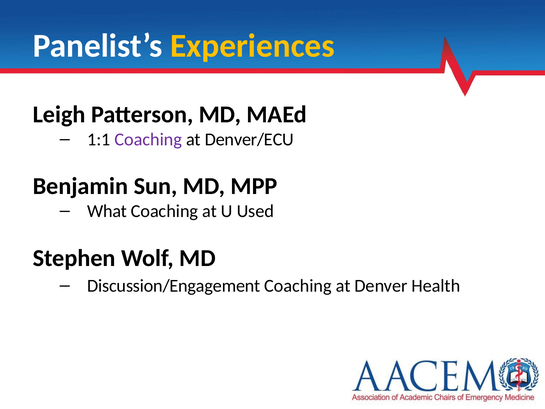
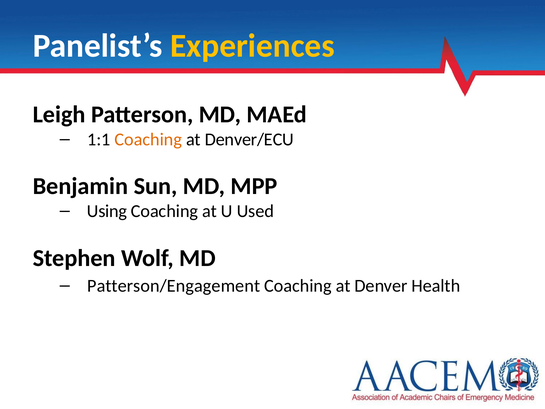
Coaching colour: purple -> orange (148, 139)
What: What -> Using (107, 211)
Discussion/Engagement: Discussion/Engagement -> Patterson/Engagement (174, 286)
